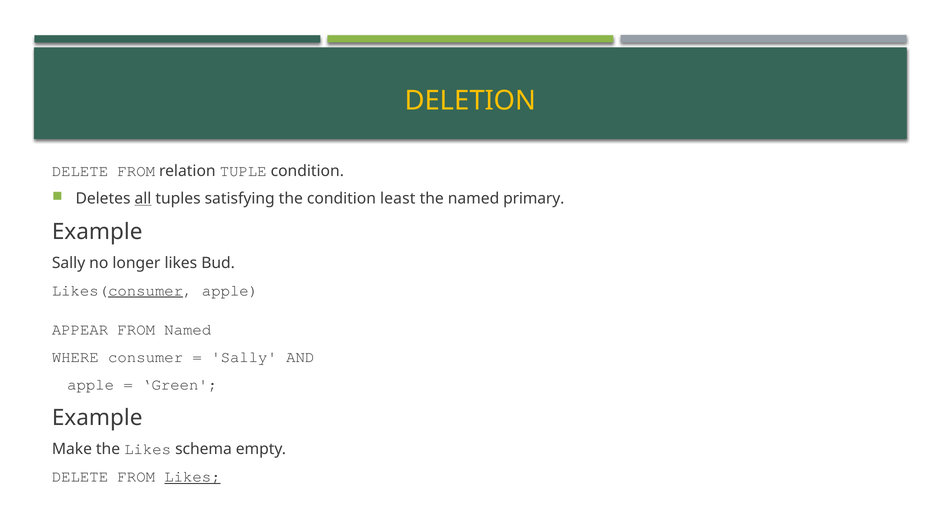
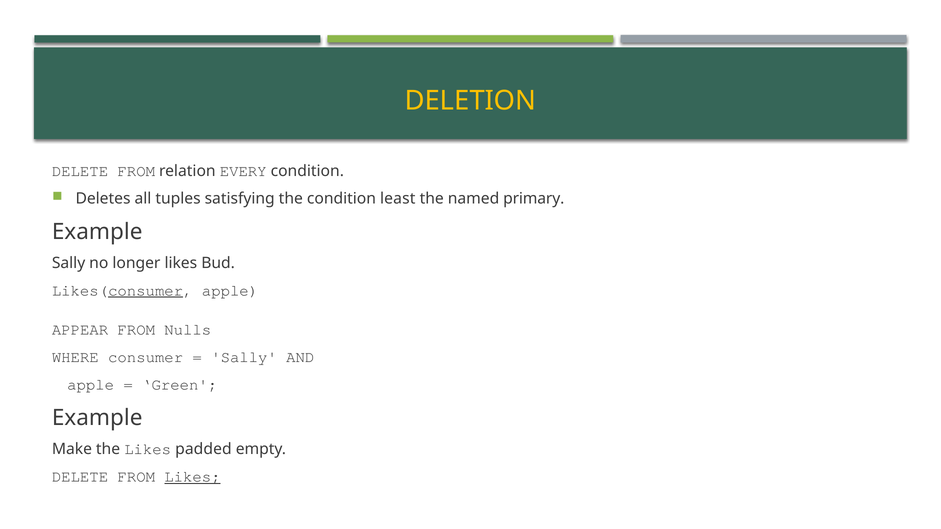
TUPLE: TUPLE -> EVERY (243, 171)
all underline: present -> none (143, 199)
FROM Named: Named -> Nulls (188, 330)
schema: schema -> padded (203, 450)
